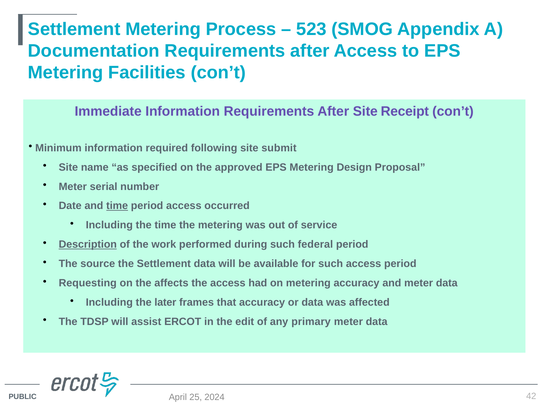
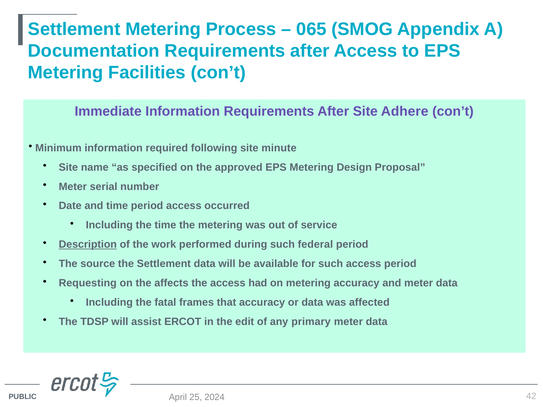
523: 523 -> 065 (311, 29)
Receipt: Receipt -> Adhere (405, 111)
submit: submit -> minute (279, 148)
time underline: present -> none (117, 206)
later: later -> fatal (165, 303)
